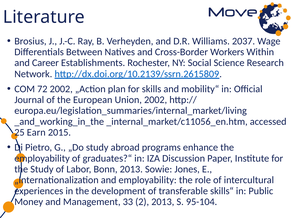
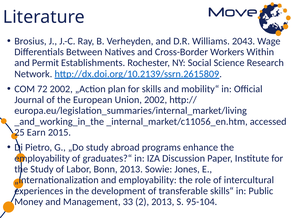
2037: 2037 -> 2043 (244, 41)
Career: Career -> Permit (45, 63)
